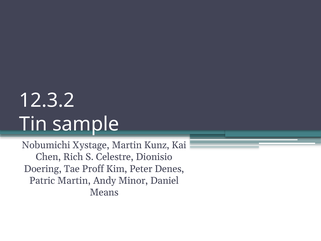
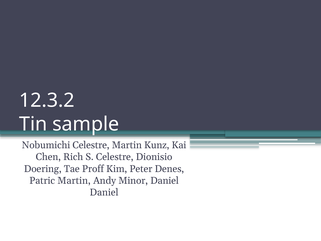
Nobumichi Xystage: Xystage -> Celestre (91, 145)
Means: Means -> Daniel (104, 192)
